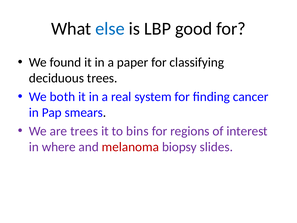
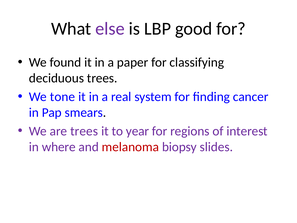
else colour: blue -> purple (110, 29)
both: both -> tone (62, 97)
bins: bins -> year (138, 131)
